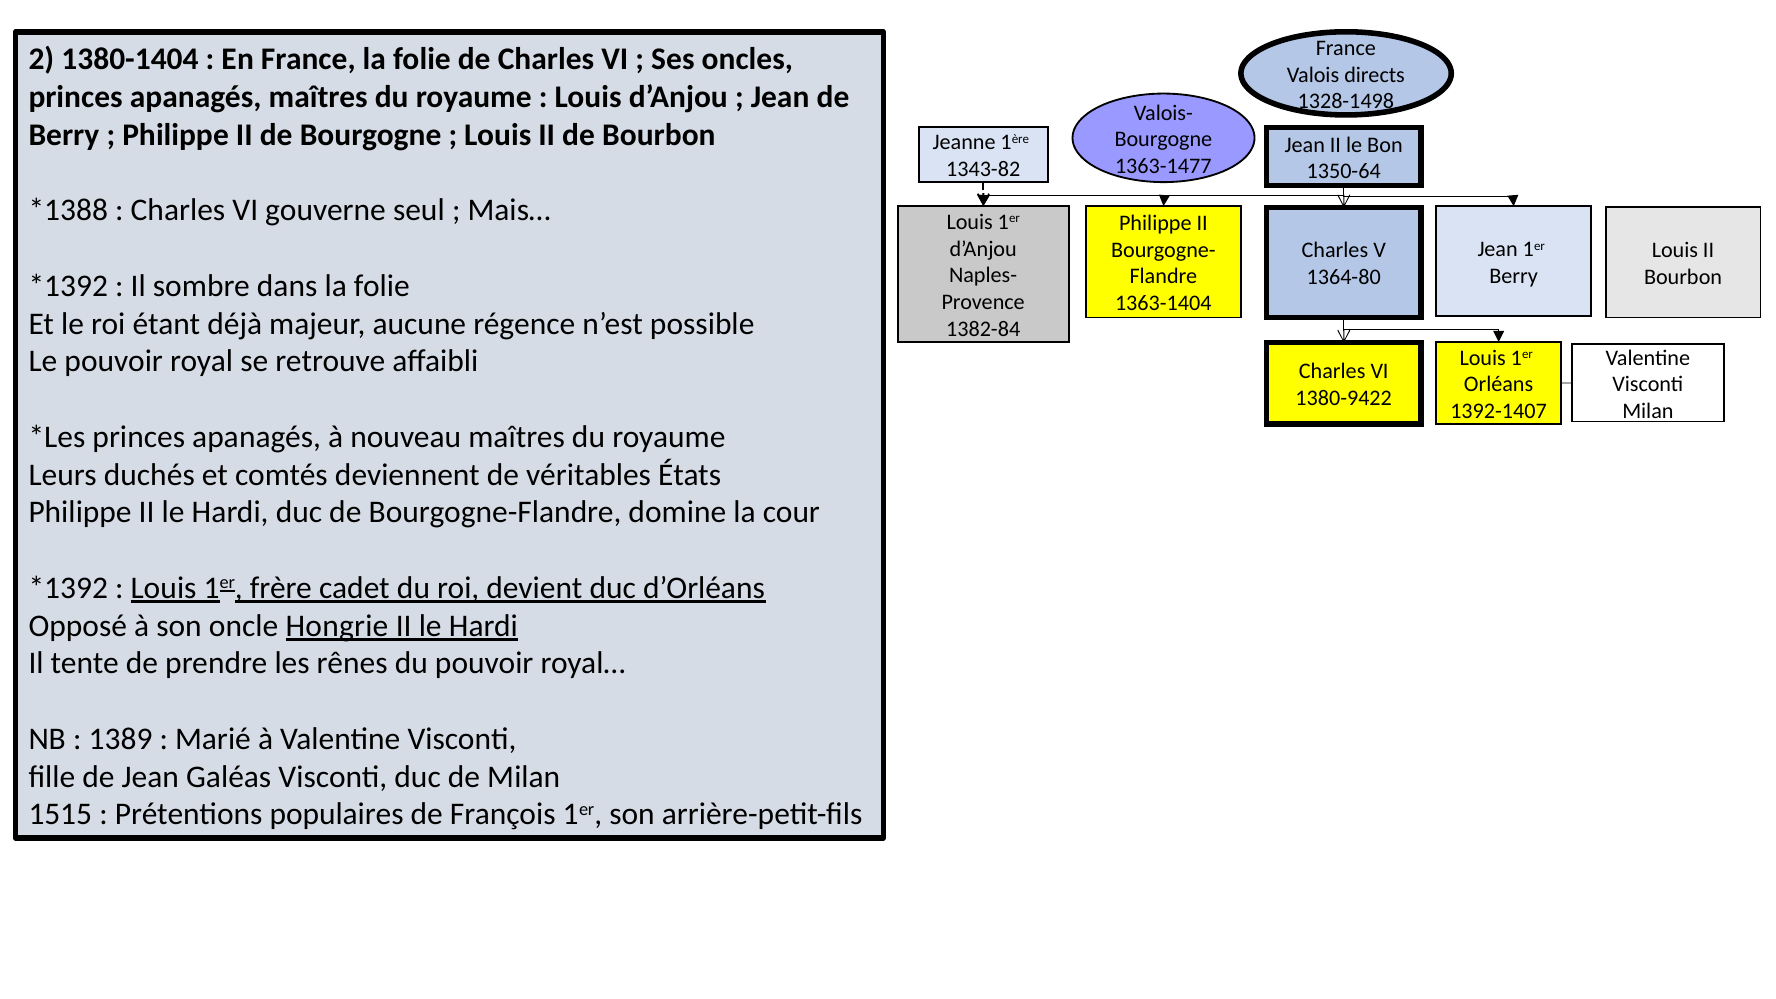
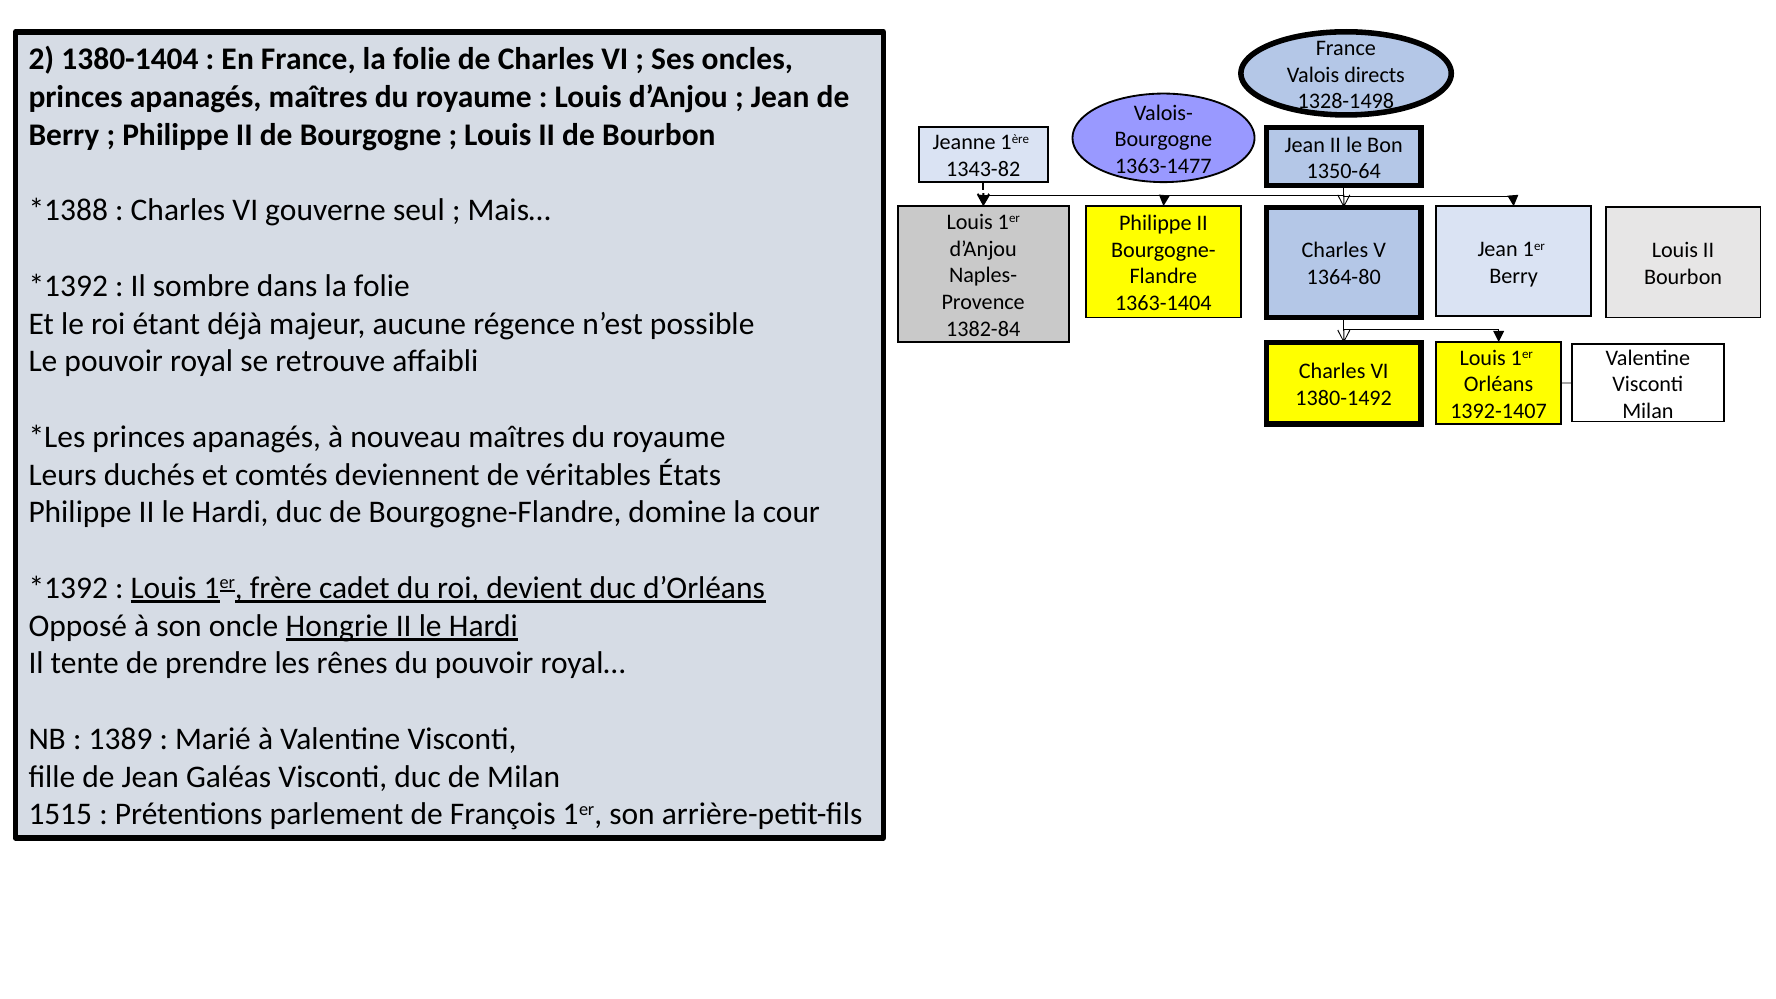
1380-9422: 1380-9422 -> 1380-1492 (1344, 398)
populaires: populaires -> parlement (337, 815)
